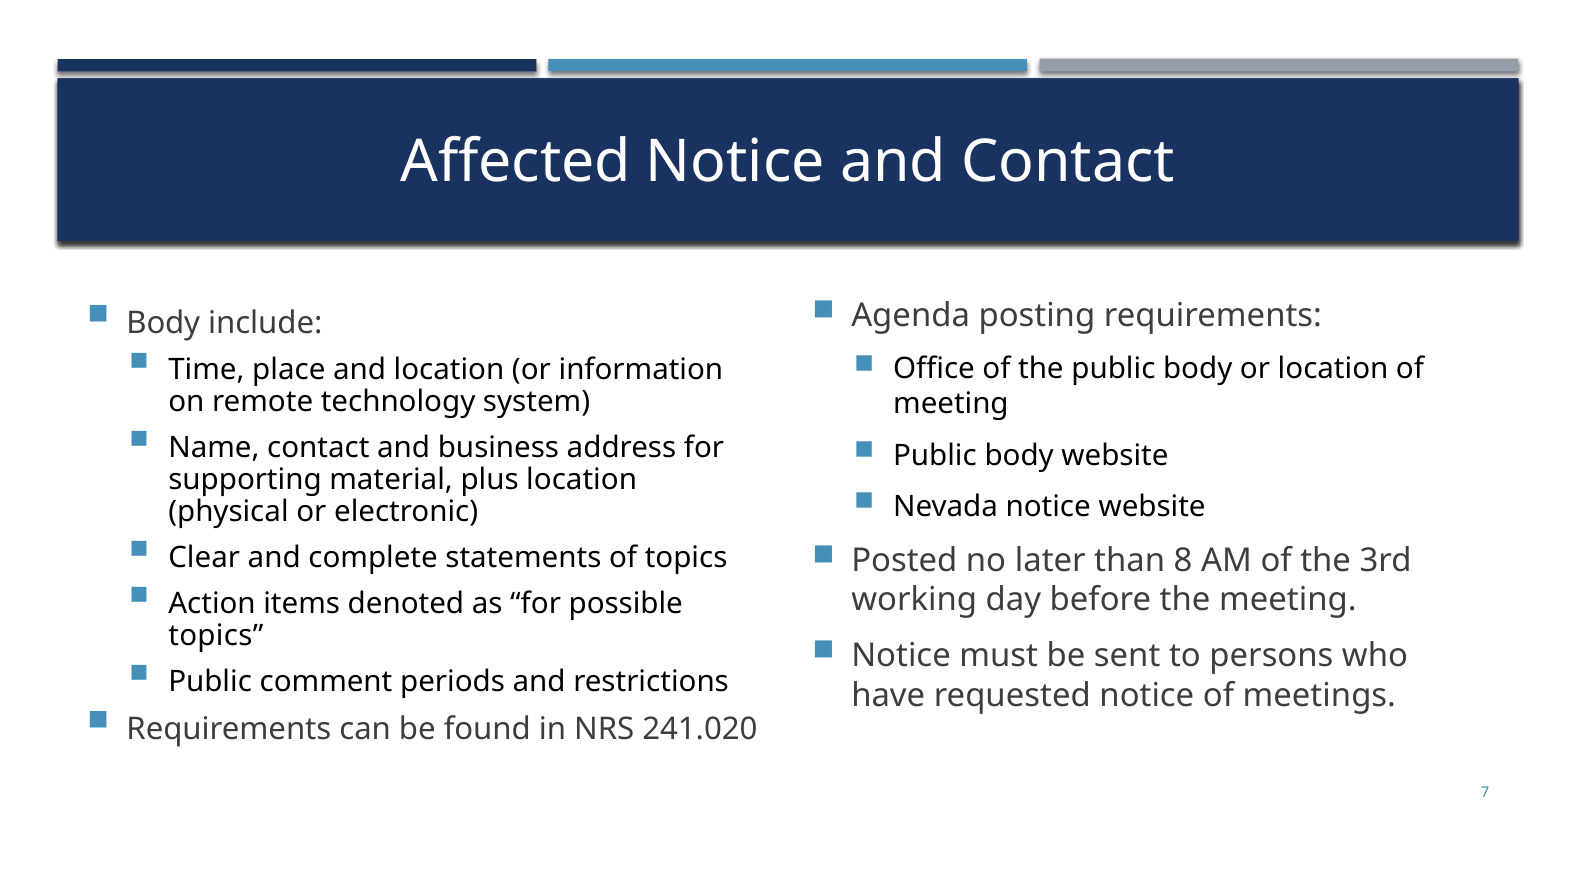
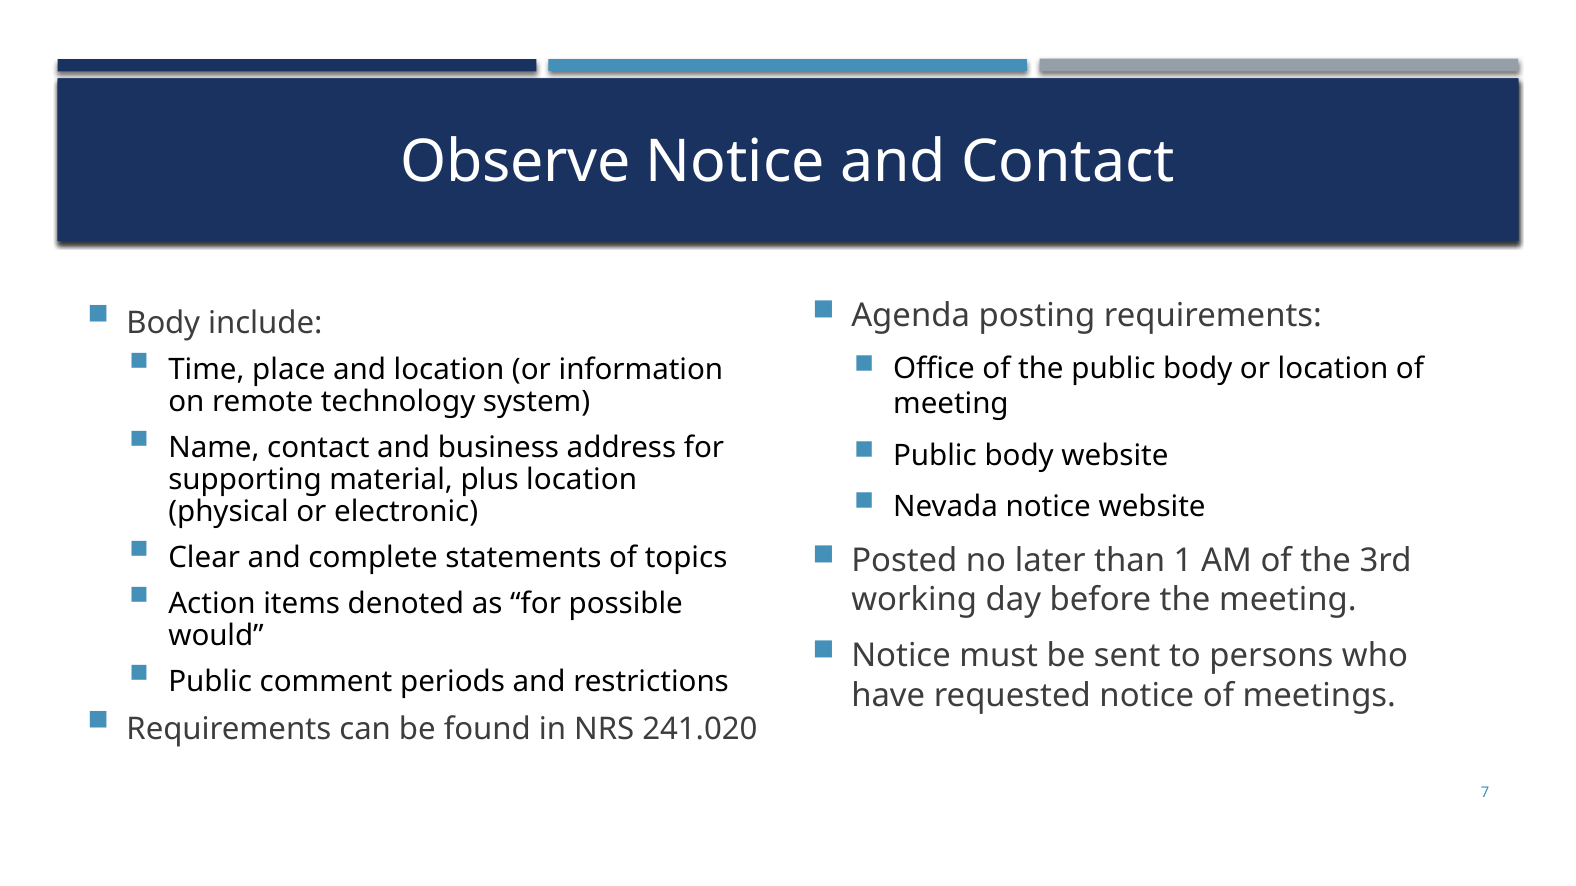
Affected: Affected -> Observe (516, 162)
8: 8 -> 1 (1183, 561)
topics: topics -> would (216, 636)
